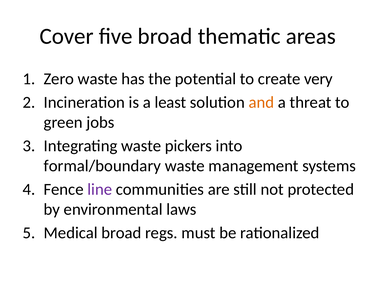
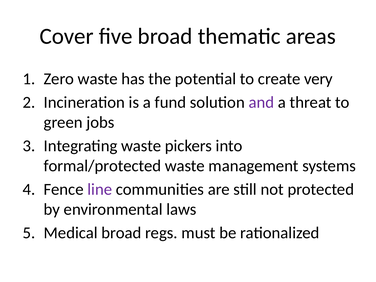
least: least -> fund (170, 102)
and colour: orange -> purple (261, 102)
formal/boundary: formal/boundary -> formal/protected (102, 166)
